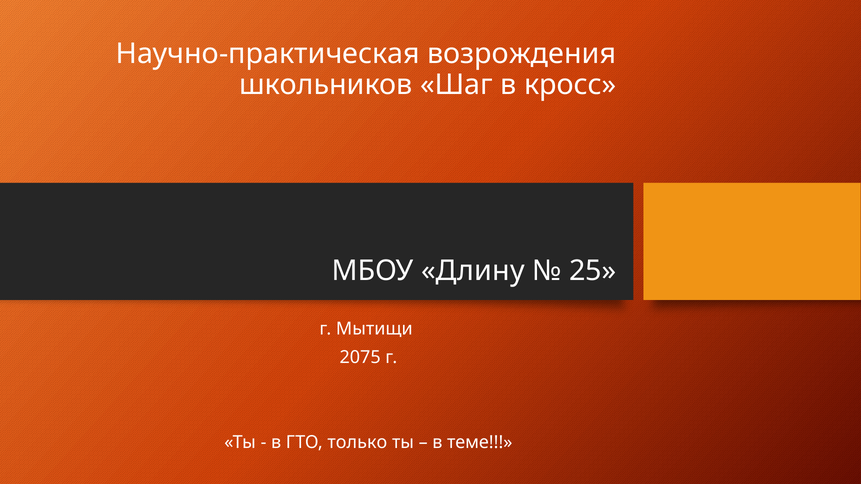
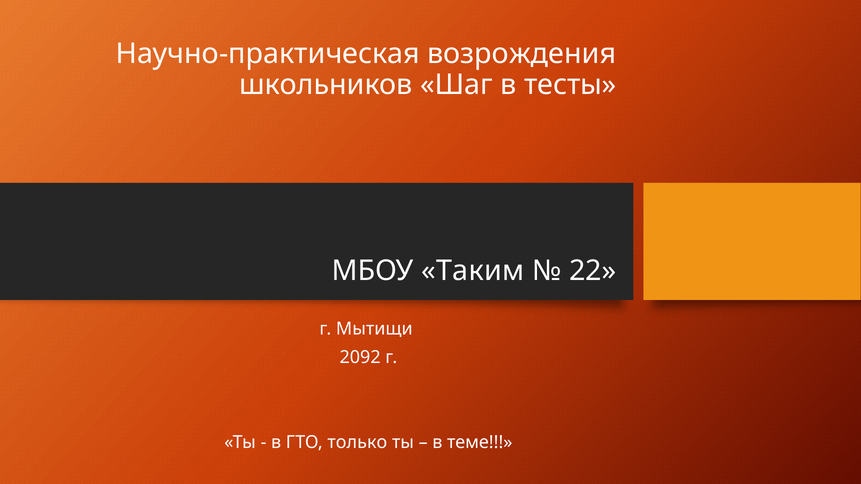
кросс: кросс -> тесты (570, 85)
Длину: Длину -> Таким (473, 271)
25: 25 -> 22 (593, 271)
2075: 2075 -> 2092 (360, 357)
